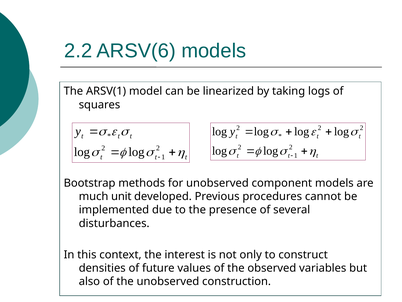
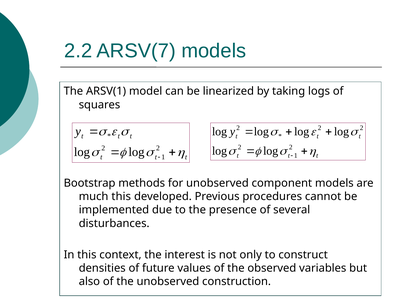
ARSV(6: ARSV(6 -> ARSV(7 (136, 51)
much unit: unit -> this (121, 196)
